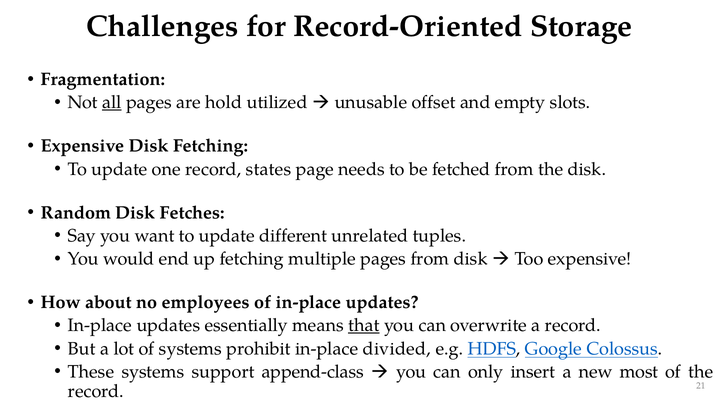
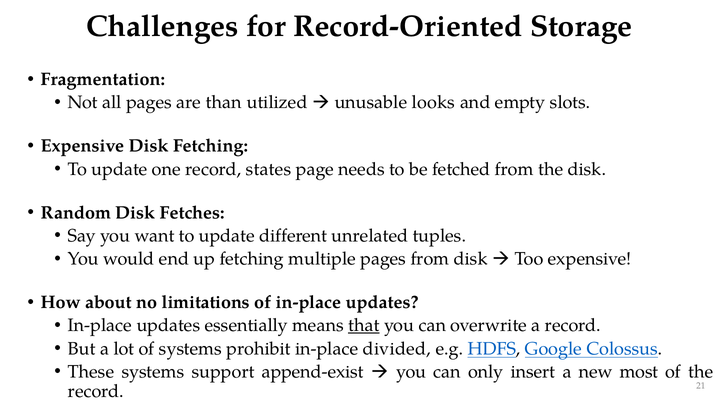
all underline: present -> none (112, 103)
hold: hold -> than (224, 103)
offset: offset -> looks (433, 103)
employees: employees -> limitations (206, 303)
append-class: append-class -> append-exist (313, 372)
